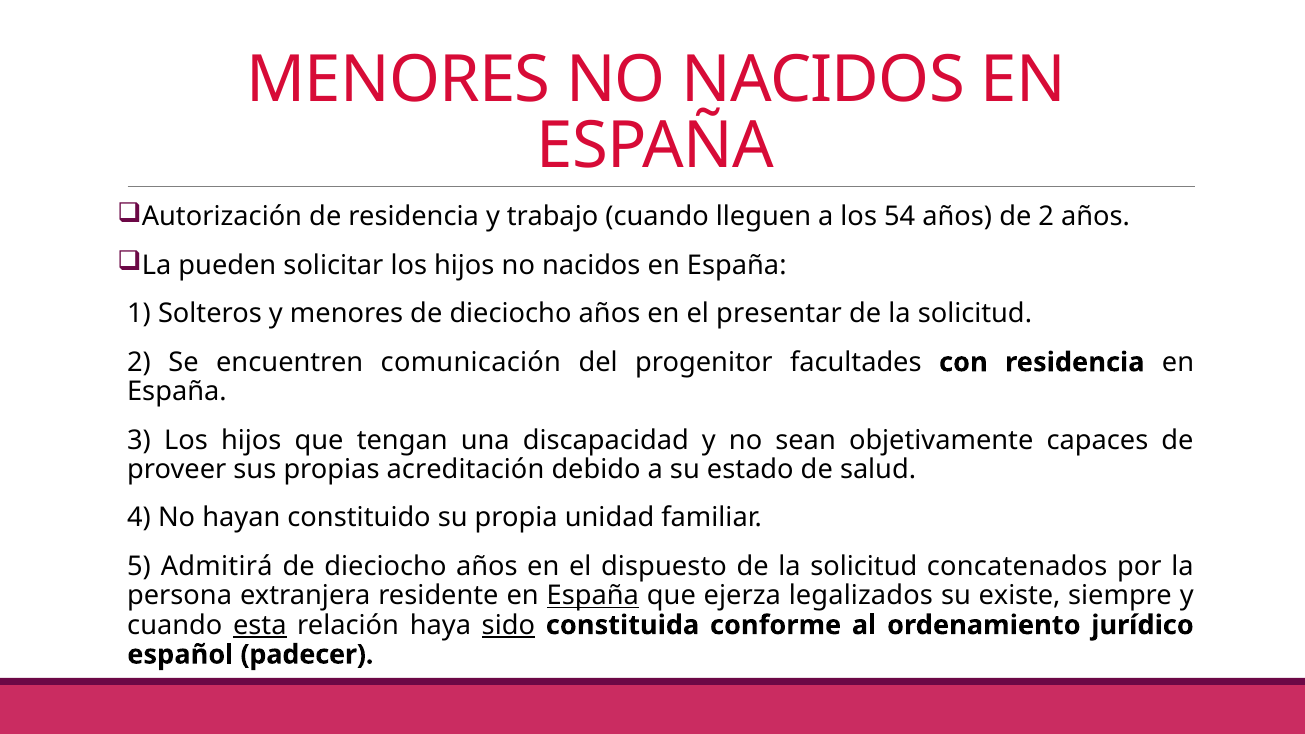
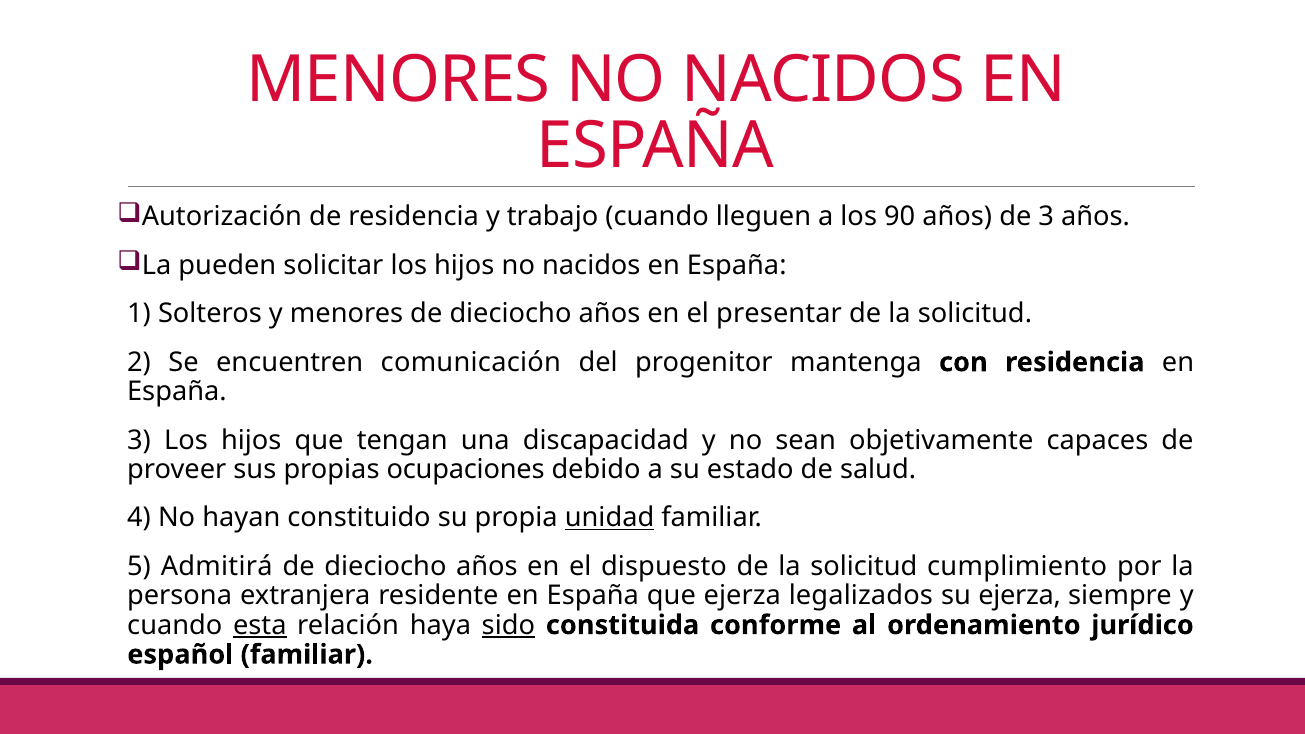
54: 54 -> 90 (900, 217)
de 2: 2 -> 3 (1046, 217)
facultades: facultades -> mantenga (856, 362)
acreditación: acreditación -> ocupaciones (466, 470)
unidad underline: none -> present (610, 518)
concatenados: concatenados -> cumplimiento (1017, 566)
España underline: present -> none (593, 596)
su existe: existe -> ejerza (1020, 596)
español padecer: padecer -> familiar (307, 655)
